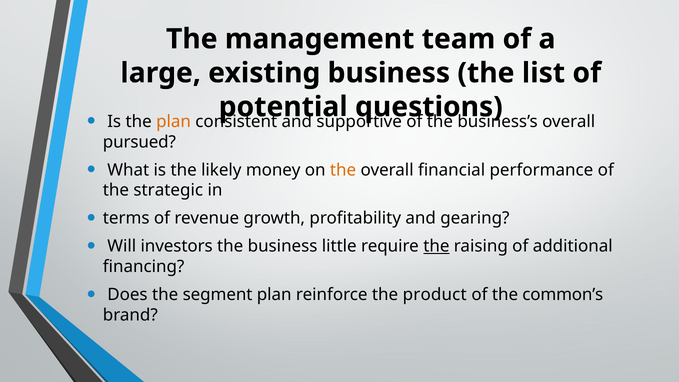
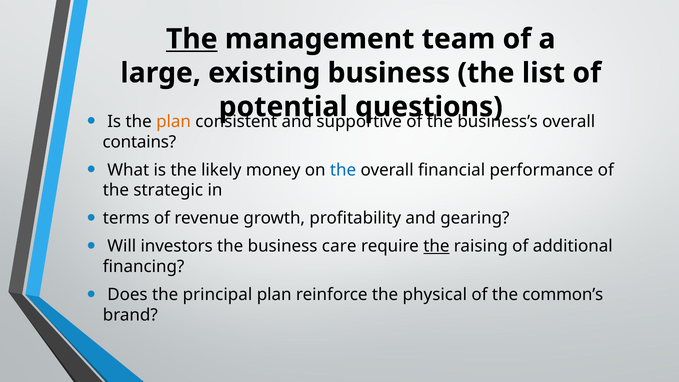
The underline: none -> present (192, 39)
pursued: pursued -> contains (139, 142)
the colour: orange -> blue (343, 170)
little: little -> care (339, 246)
segment: segment -> principal (217, 295)
product: product -> physical (435, 295)
